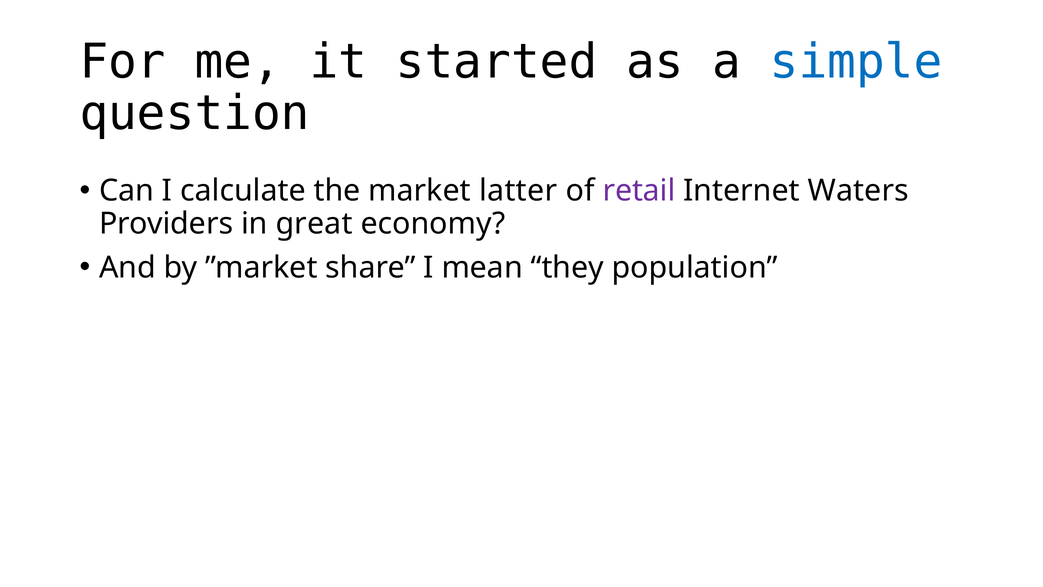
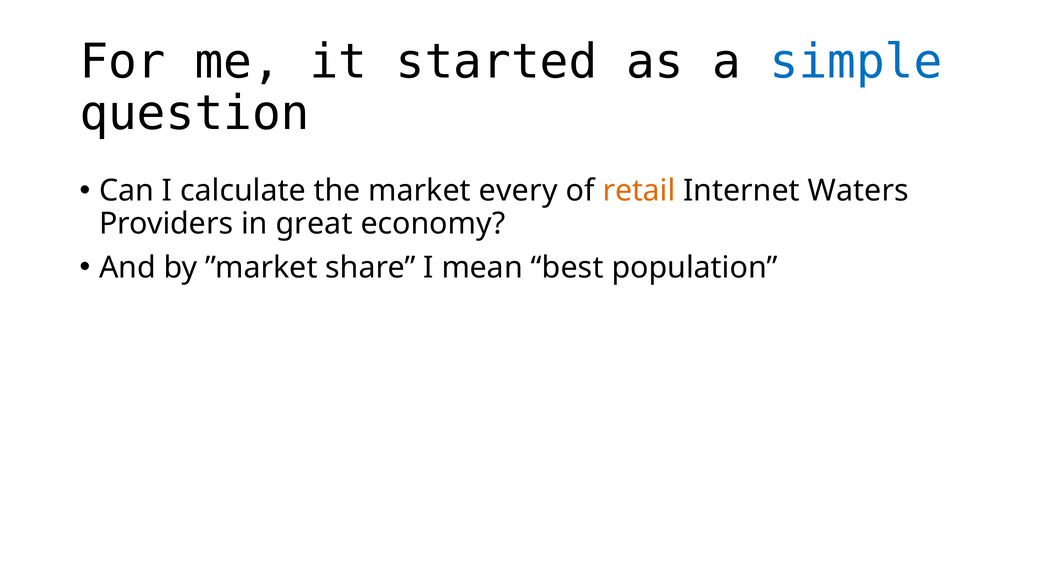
latter: latter -> every (518, 191)
retail colour: purple -> orange (639, 191)
they: they -> best (567, 267)
